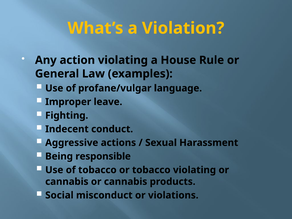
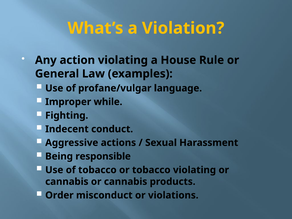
leave: leave -> while (108, 102)
Social: Social -> Order (59, 195)
